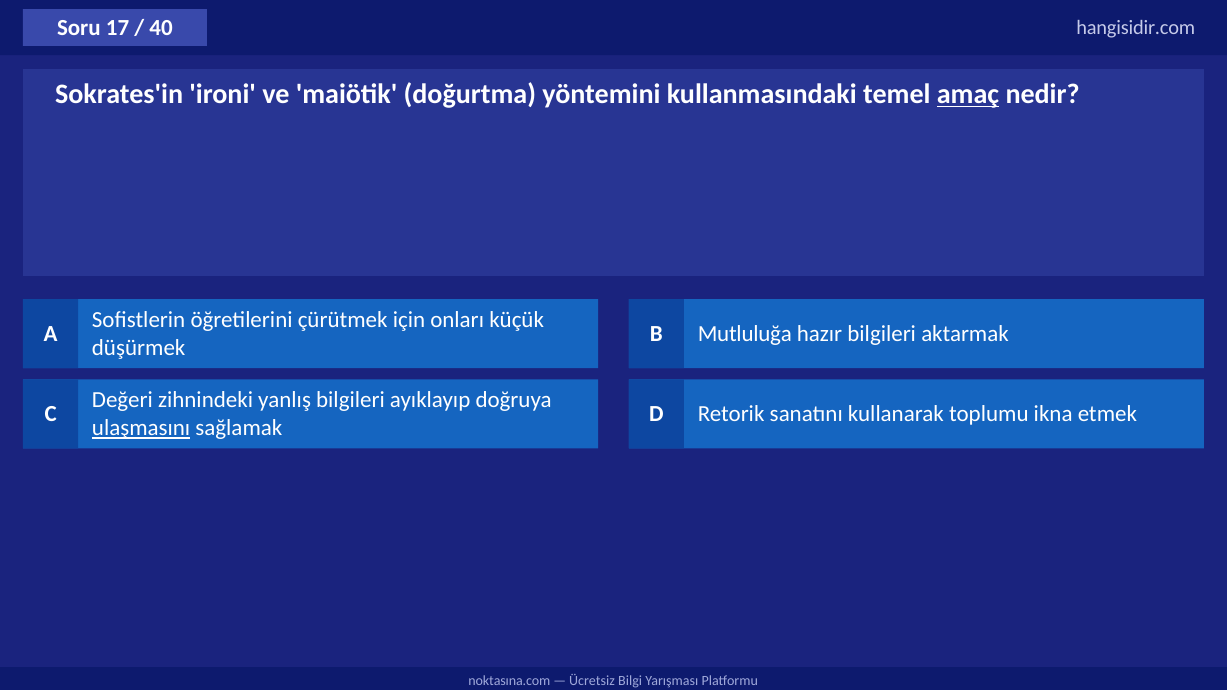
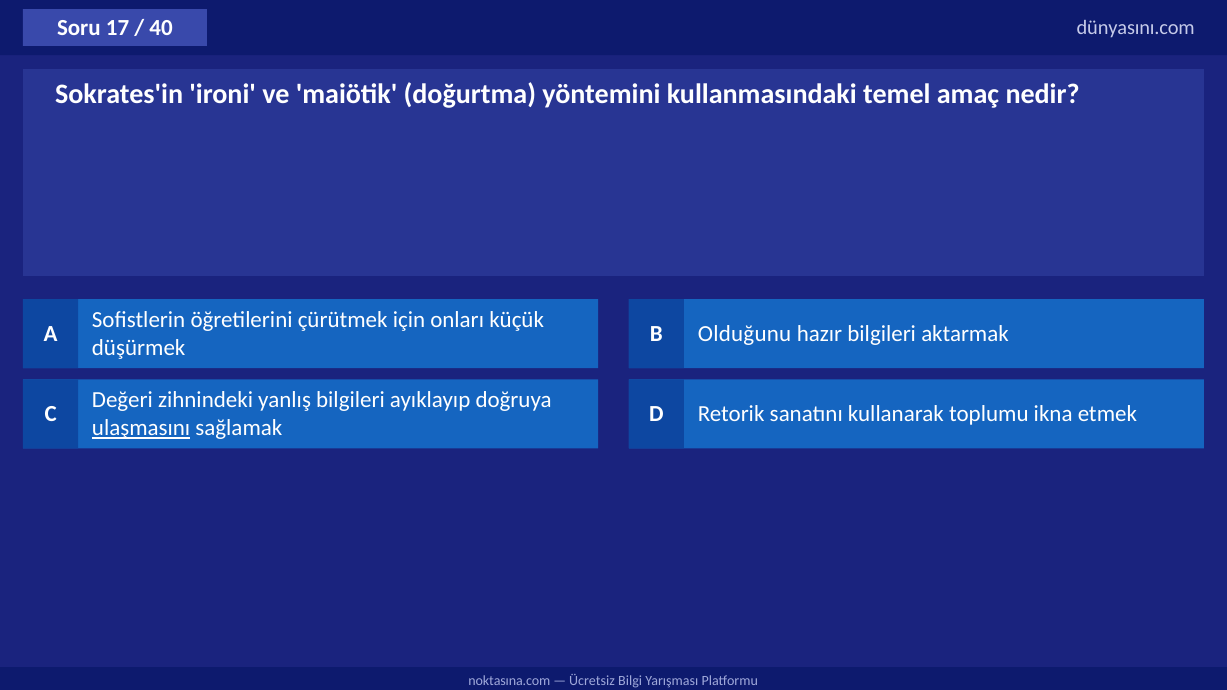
hangisidir.com: hangisidir.com -> dünyasını.com (1136, 28)
amaç underline: present -> none (968, 94)
Mutluluğa: Mutluluğa -> Olduğunu (745, 334)
